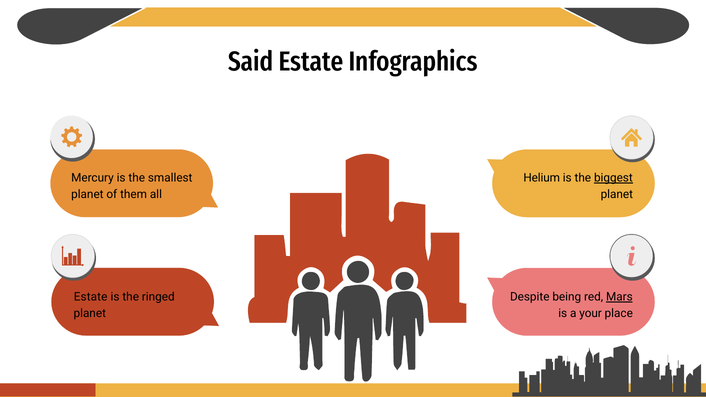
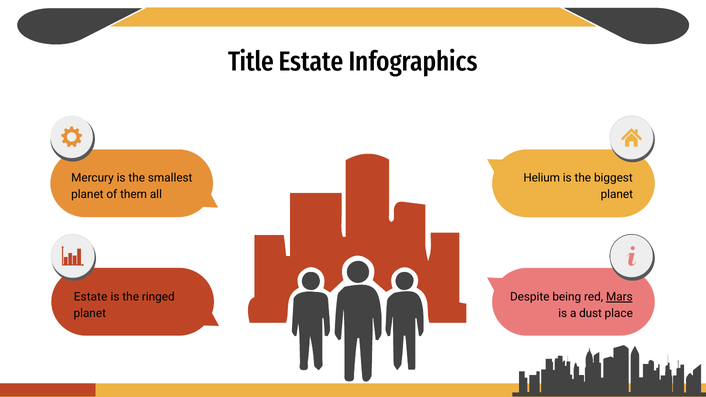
Said: Said -> Title (251, 62)
biggest underline: present -> none (613, 178)
your: your -> dust (591, 313)
